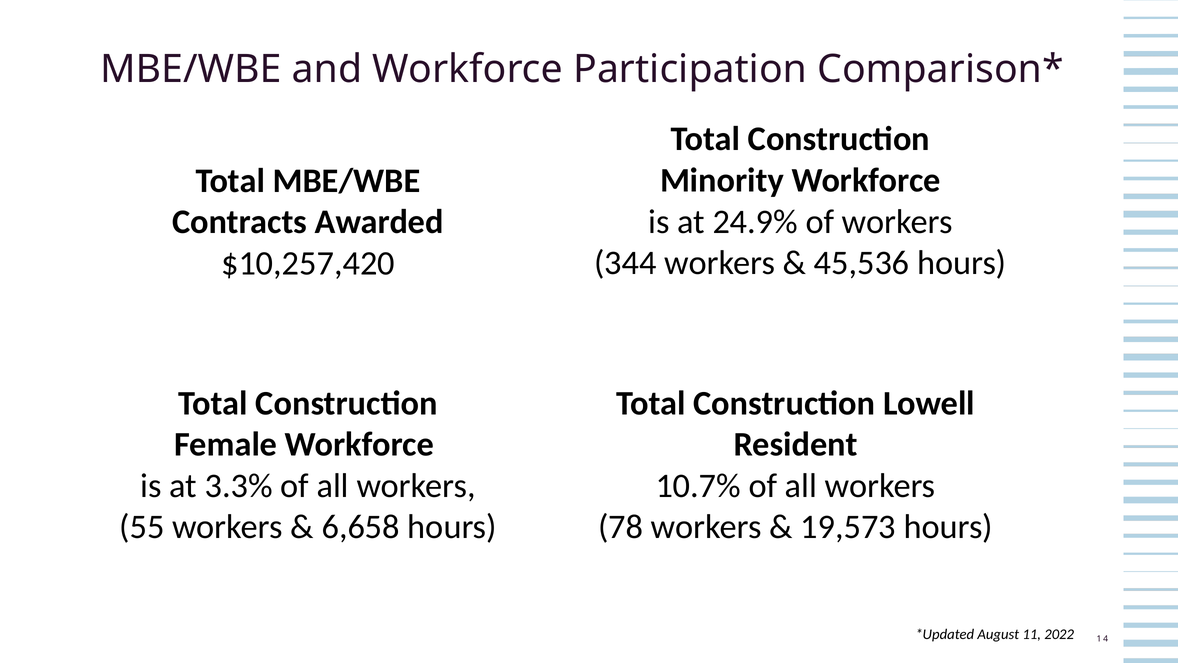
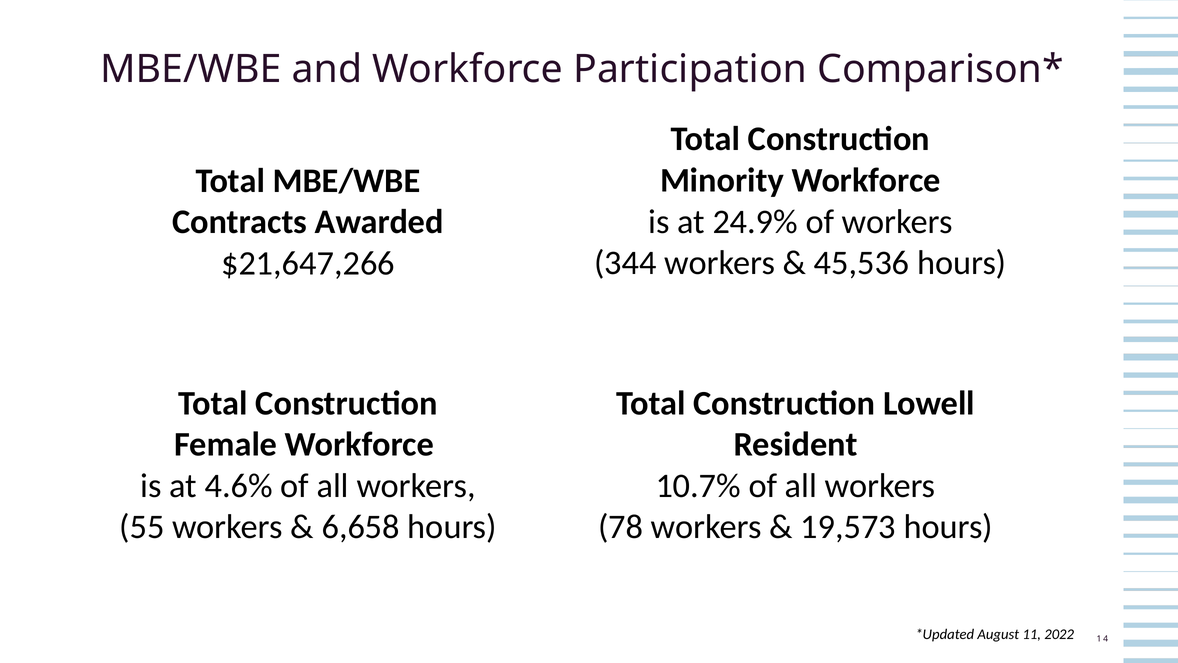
$10,257,420: $10,257,420 -> $21,647,266 (308, 263)
3.3%: 3.3% -> 4.6% (239, 485)
